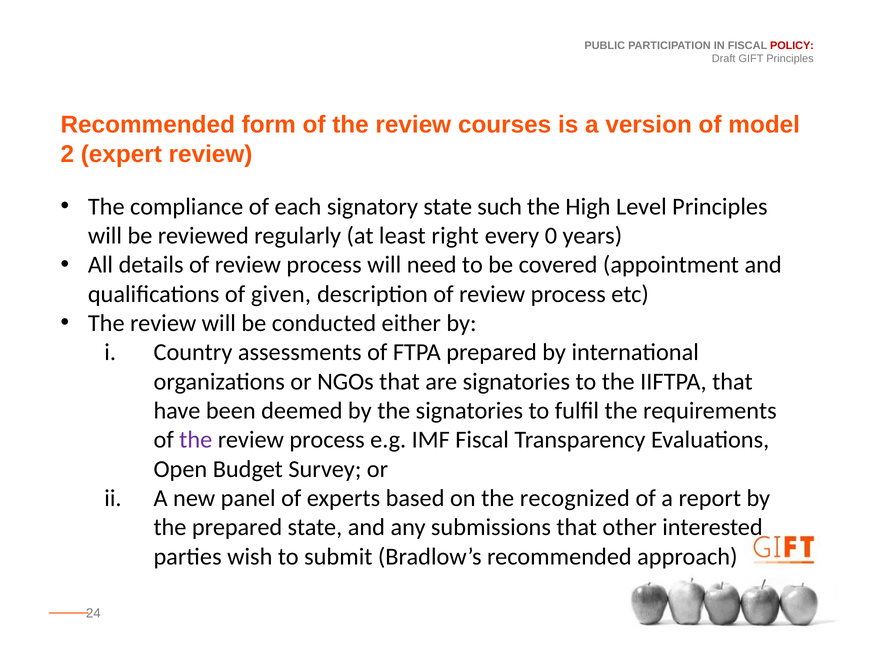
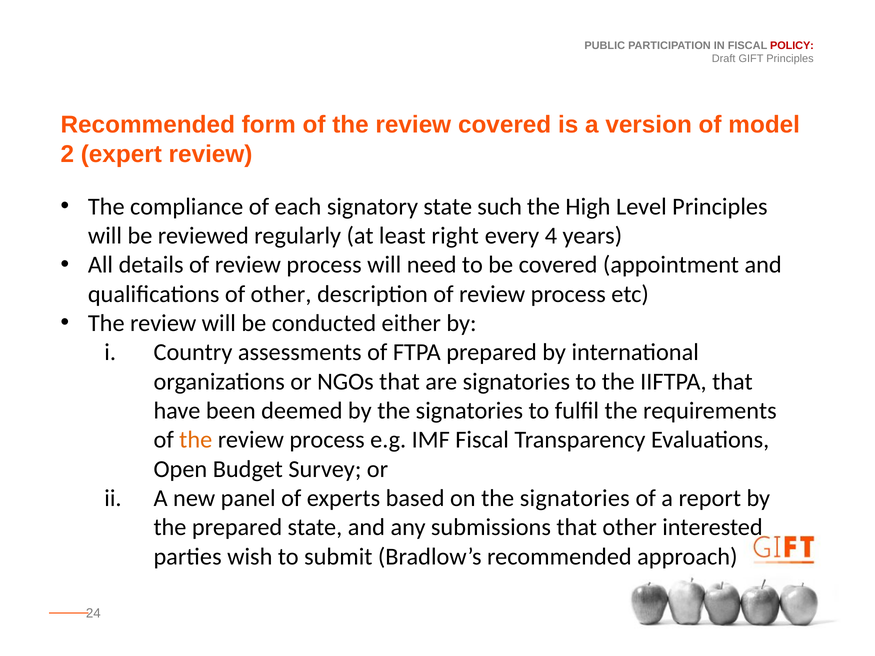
review courses: courses -> covered (505, 125)
0: 0 -> 4 (551, 236)
of given: given -> other (281, 294)
the colour: purple -> orange (196, 440)
on the recognized: recognized -> signatories (575, 498)
